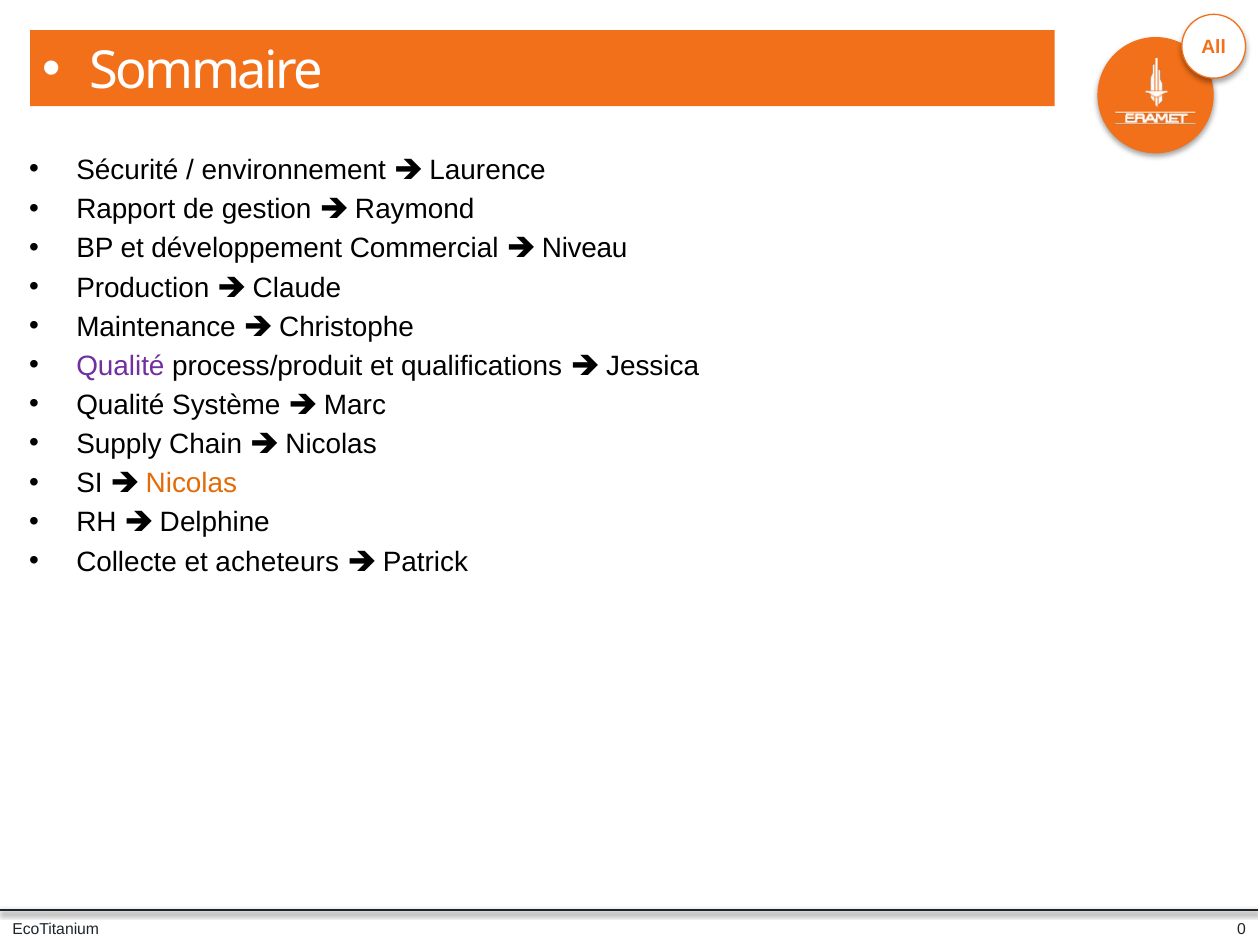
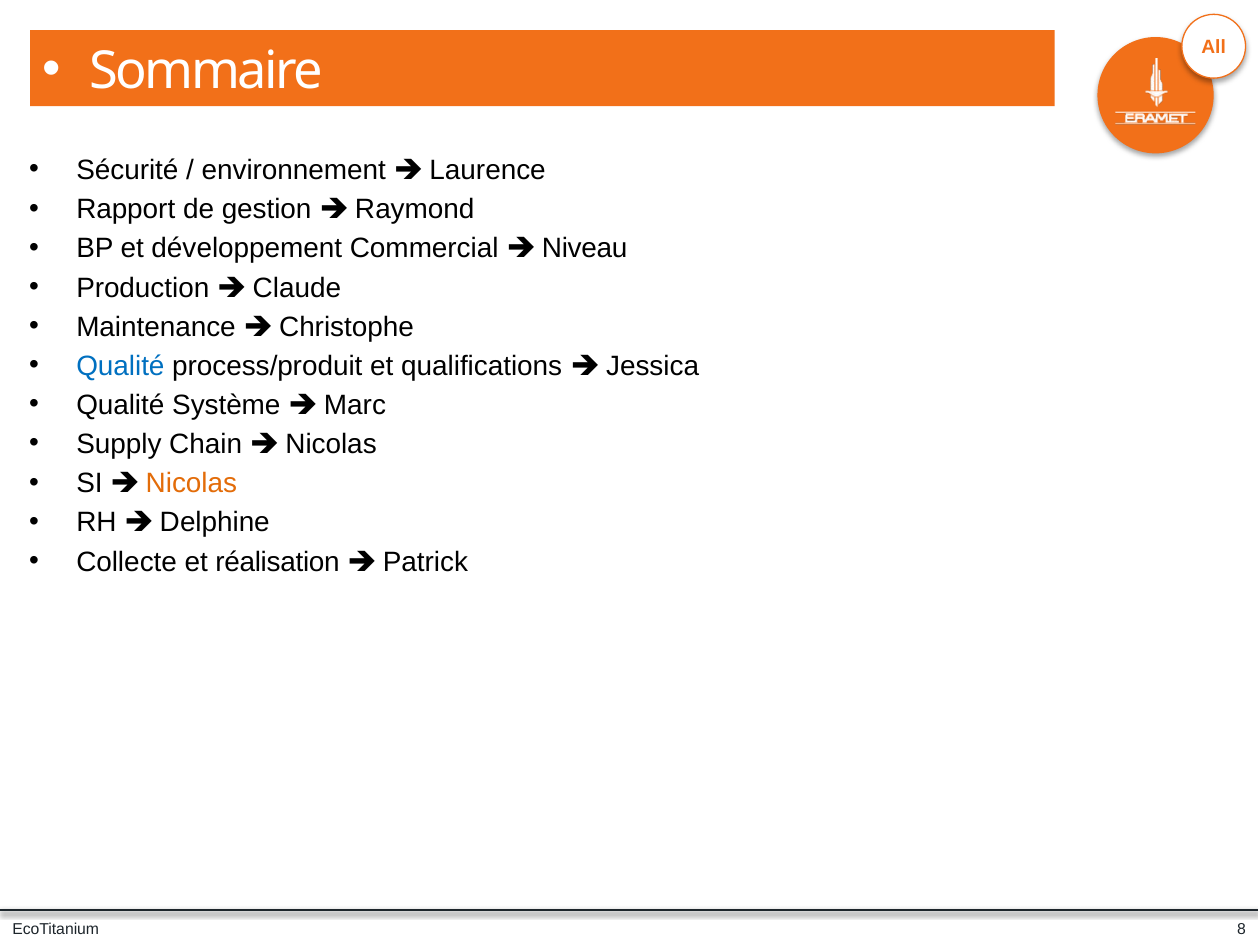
Qualité colour: purple -> blue (120, 366)
acheteurs: acheteurs -> réalisation (278, 562)
0: 0 -> 8 (1241, 929)
